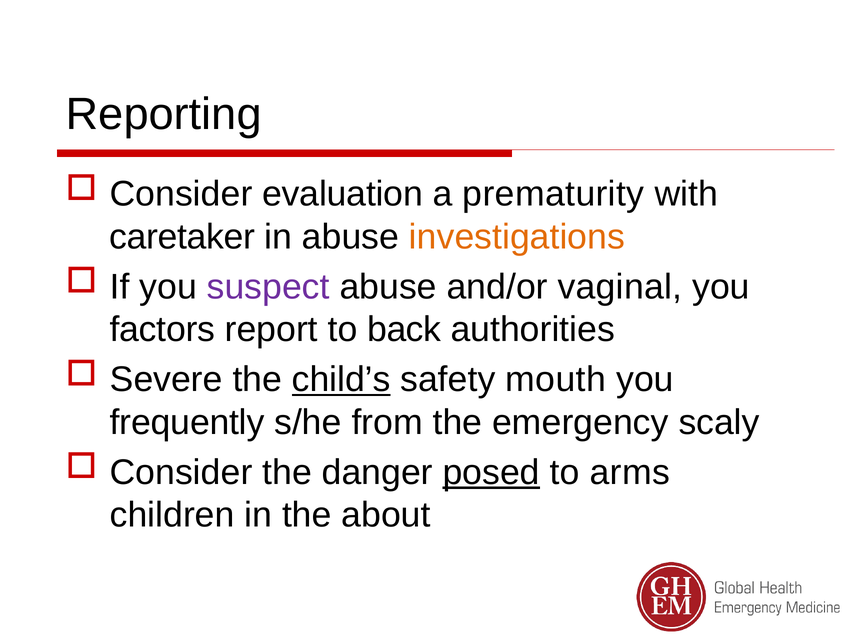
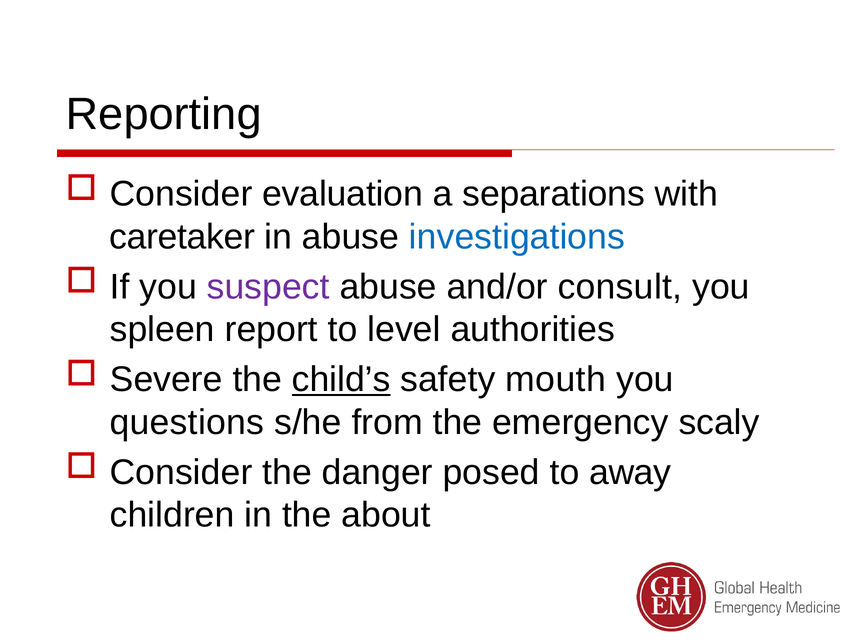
prematurity: prematurity -> separations (554, 194)
investigations colour: orange -> blue (517, 237)
vaginal: vaginal -> consult (620, 287)
factors: factors -> spleen (162, 330)
back: back -> level (404, 330)
frequently: frequently -> questions (187, 422)
posed underline: present -> none (491, 472)
arms: arms -> away (630, 472)
